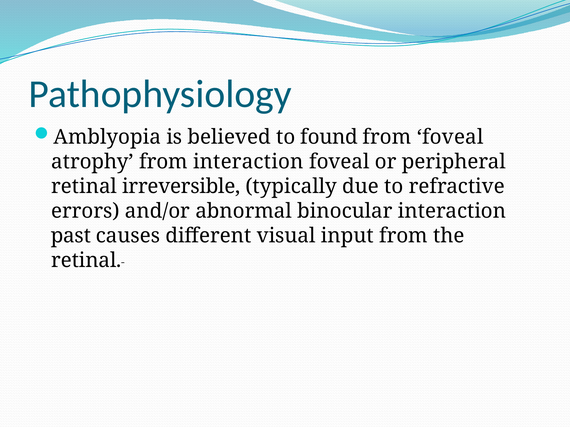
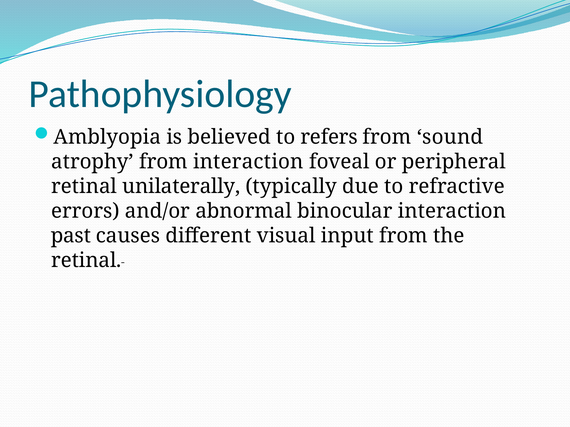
found: found -> refers (329, 137)
from foveal: foveal -> sound (450, 137)
irreversible: irreversible -> unilaterally (181, 187)
